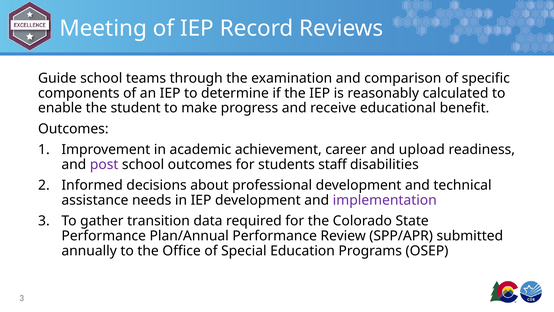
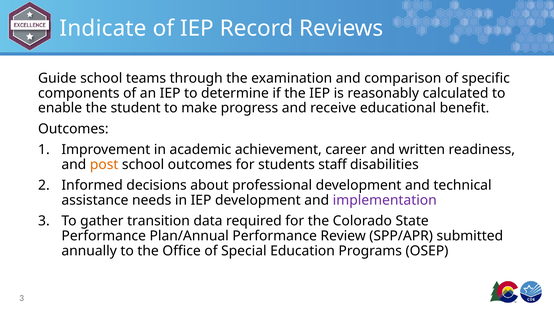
Meeting: Meeting -> Indicate (103, 28)
upload: upload -> written (422, 149)
post colour: purple -> orange (104, 164)
